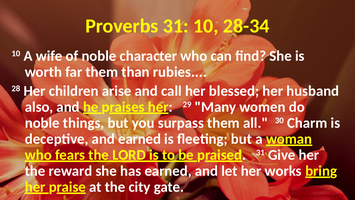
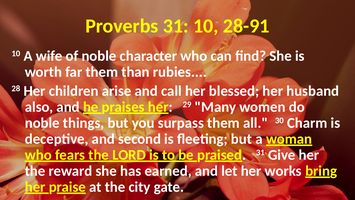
28-34: 28-34 -> 28-91 (246, 26)
and earned: earned -> second (140, 139)
